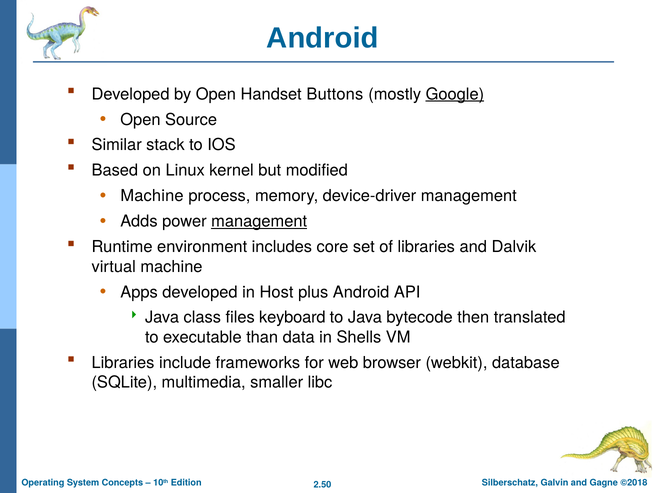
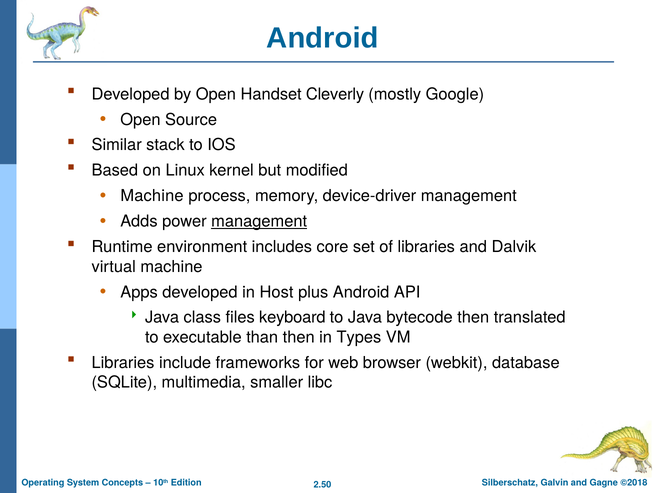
Buttons: Buttons -> Cleverly (335, 94)
Google underline: present -> none (455, 94)
than data: data -> then (299, 338)
Shells: Shells -> Types (359, 338)
